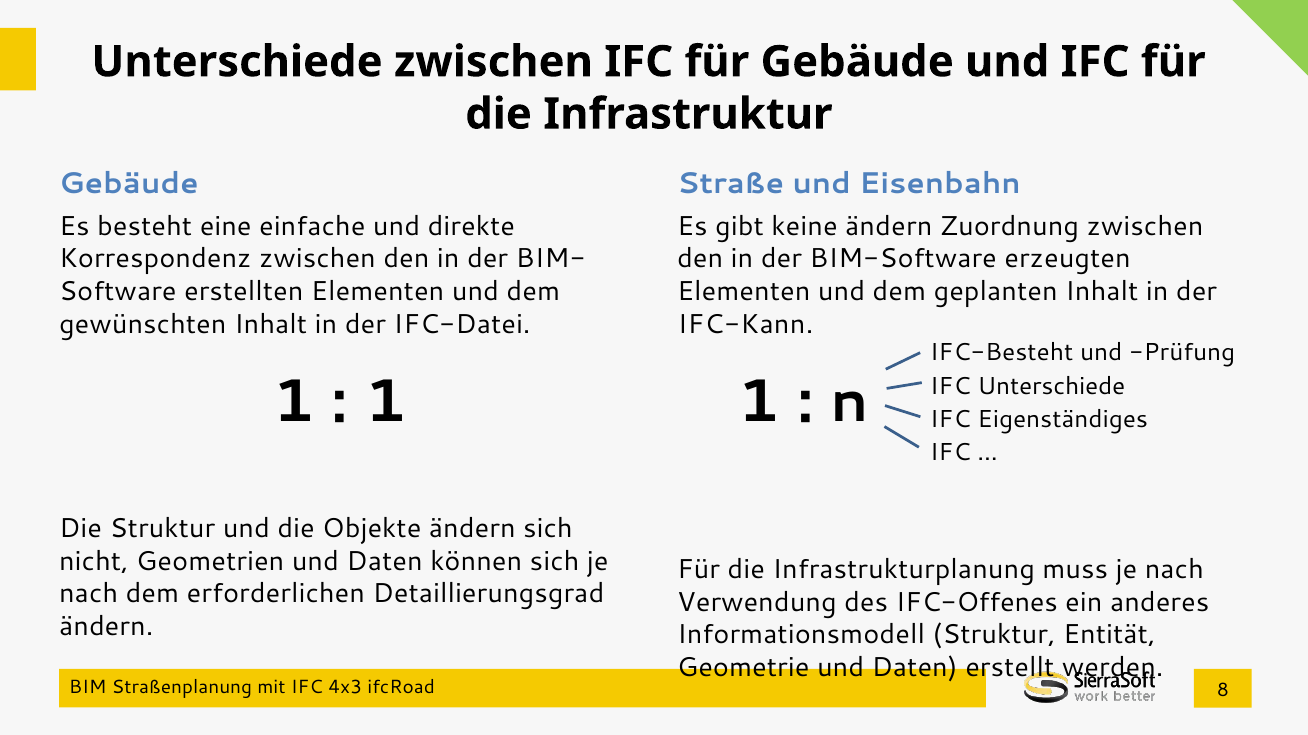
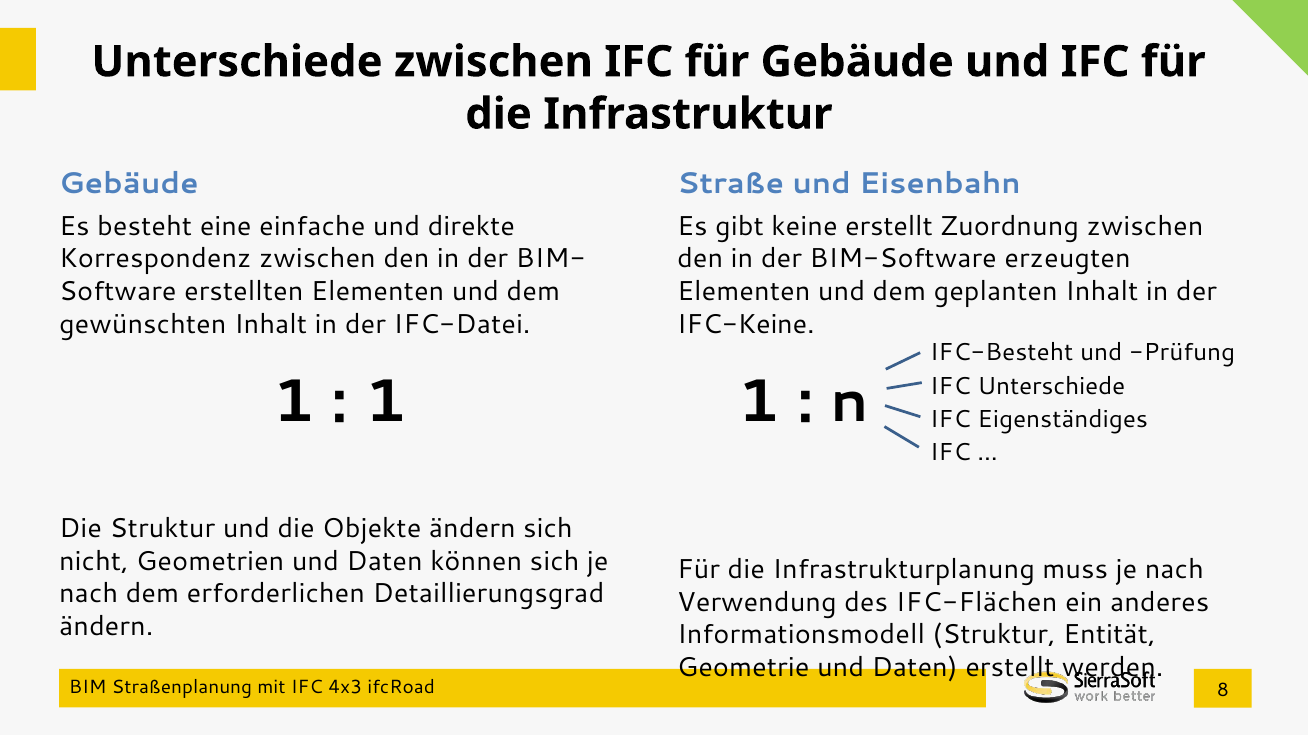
keine ändern: ändern -> erstellt (889, 227)
IFC-Kann: IFC-Kann -> IFC-Keine (746, 325)
IFC-Offenes: IFC-Offenes -> IFC-Flächen (977, 603)
